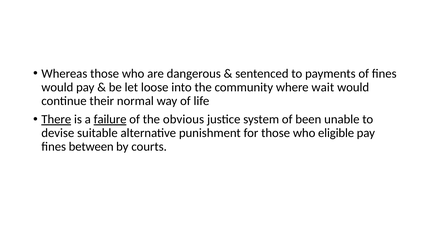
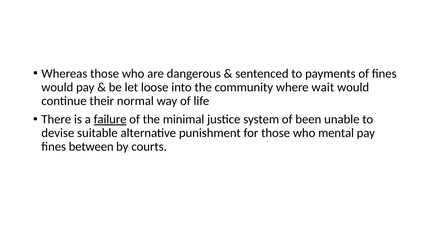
There underline: present -> none (56, 119)
obvious: obvious -> minimal (184, 119)
eligible: eligible -> mental (336, 133)
